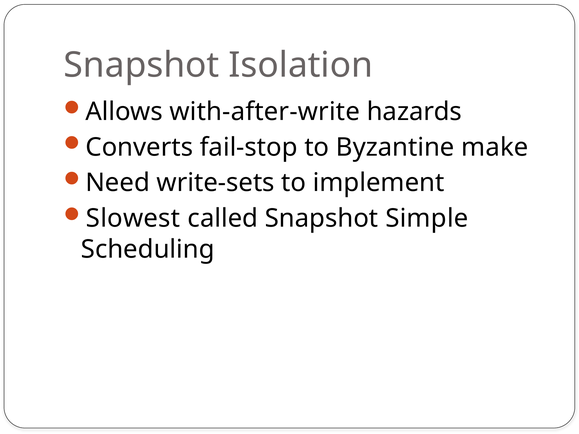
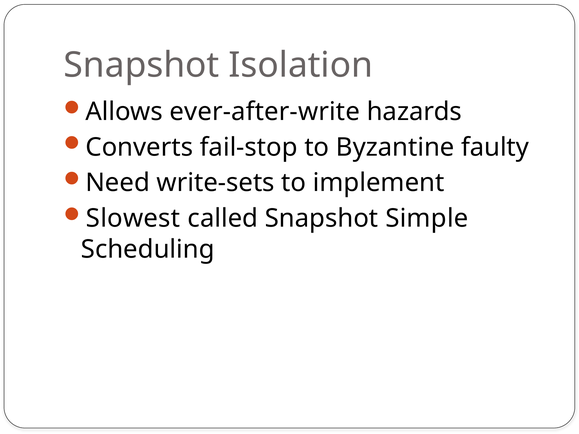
with-after-write: with-after-write -> ever-after-write (265, 112)
make: make -> faulty (495, 147)
